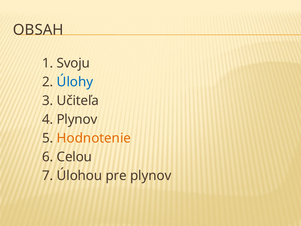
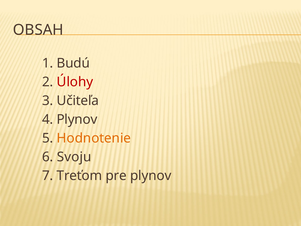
Svoju: Svoju -> Budú (73, 63)
Úlohy colour: blue -> red (75, 82)
Celou: Celou -> Svoju (74, 157)
Úlohou: Úlohou -> Treťom (79, 176)
